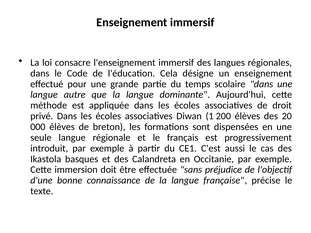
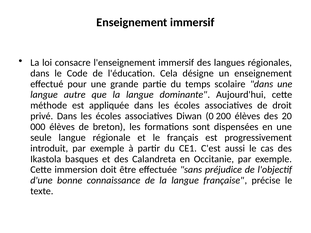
1: 1 -> 0 (210, 116)
